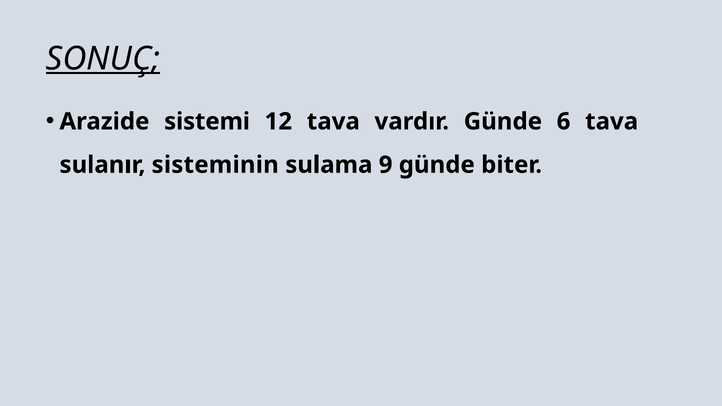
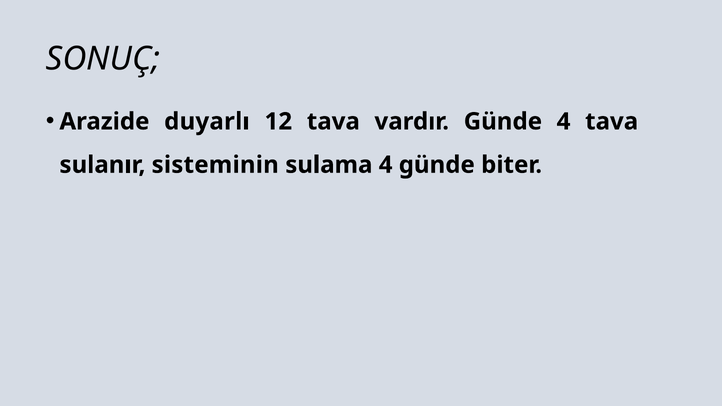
SONUÇ underline: present -> none (103, 59)
sistemi: sistemi -> duyarlı (207, 122)
Günde 6: 6 -> 4 (564, 122)
sulama 9: 9 -> 4 (386, 165)
